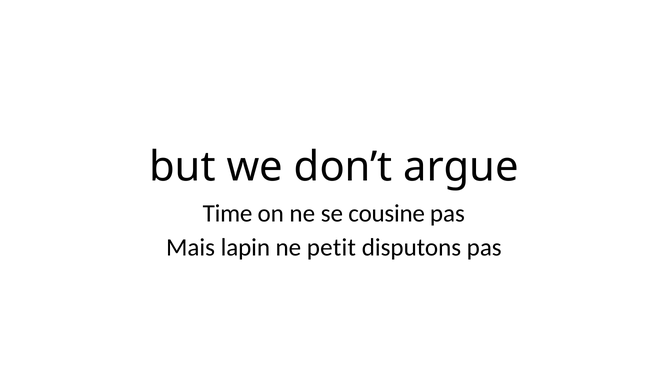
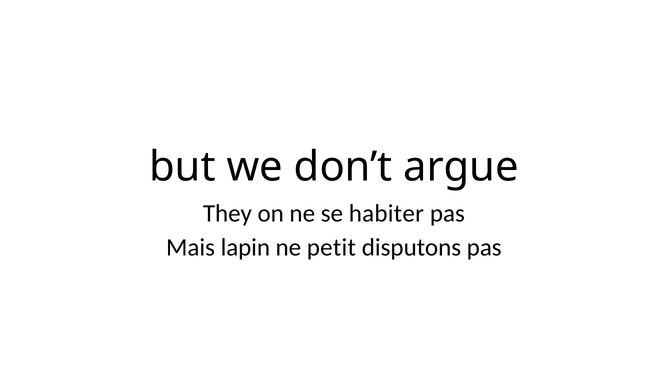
Time: Time -> They (227, 213)
cousine: cousine -> habiter (386, 213)
